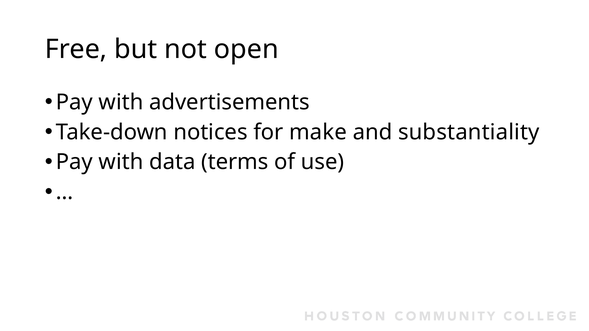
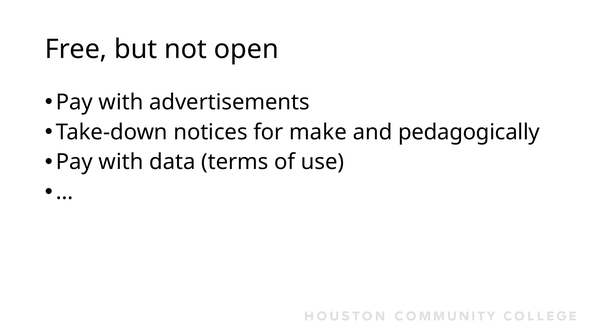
substantiality: substantiality -> pedagogically (469, 132)
